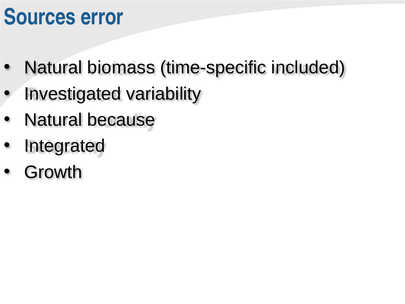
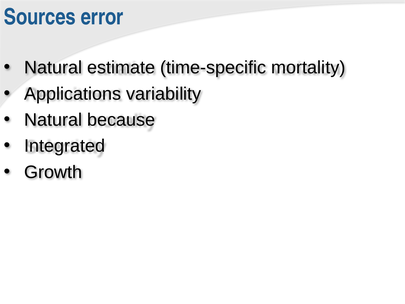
biomass: biomass -> estimate (121, 68)
included: included -> mortality (308, 68)
Investigated: Investigated -> Applications (73, 94)
